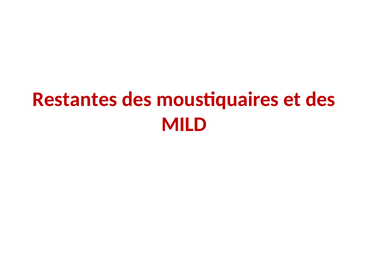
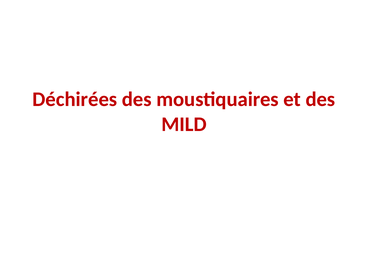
Restantes: Restantes -> Déchirées (75, 99)
